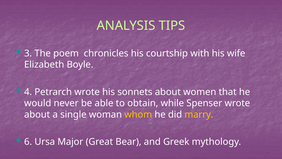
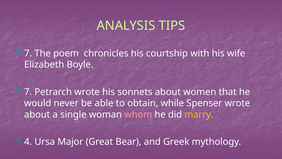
3: 3 -> 7 (28, 53)
4: 4 -> 7 (28, 92)
whom colour: yellow -> pink (138, 114)
6: 6 -> 4 (28, 142)
